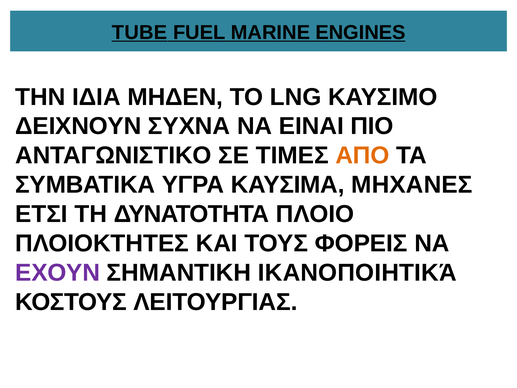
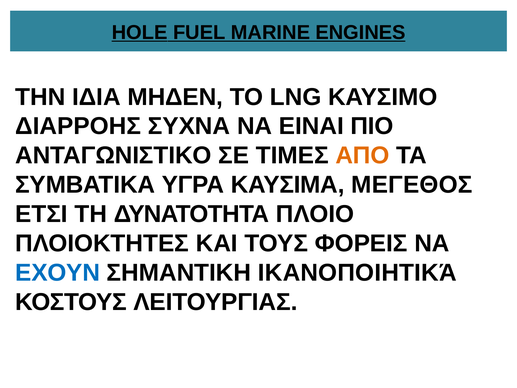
TUBE: TUBE -> HOLE (140, 32)
ΔΕΙΧΝΟΥΝ: ΔΕΙΧΝΟΥΝ -> ΔΙΑΡΡΟΗΣ (78, 126)
ΜΗΧΑΝΕΣ: ΜΗΧΑΝΕΣ -> ΜΕΓΕΘΟΣ (412, 185)
ΕΧΟΥΝ colour: purple -> blue (58, 273)
